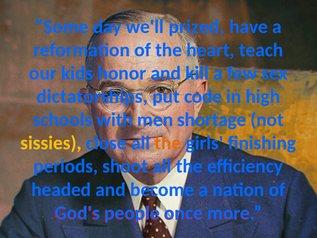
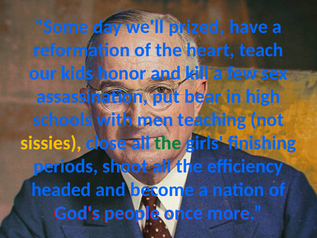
dictatorships: dictatorships -> assassination (92, 96)
code: code -> bear (203, 96)
shortage: shortage -> teaching (212, 120)
the colour: orange -> green (168, 143)
